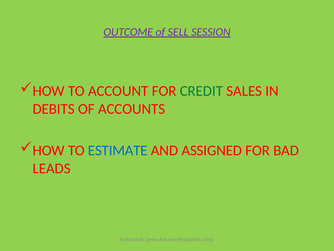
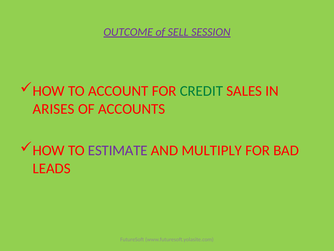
DEBITS: DEBITS -> ARISES (54, 109)
ESTIMATE colour: blue -> purple (118, 150)
ASSIGNED: ASSIGNED -> MULTIPLY (212, 150)
